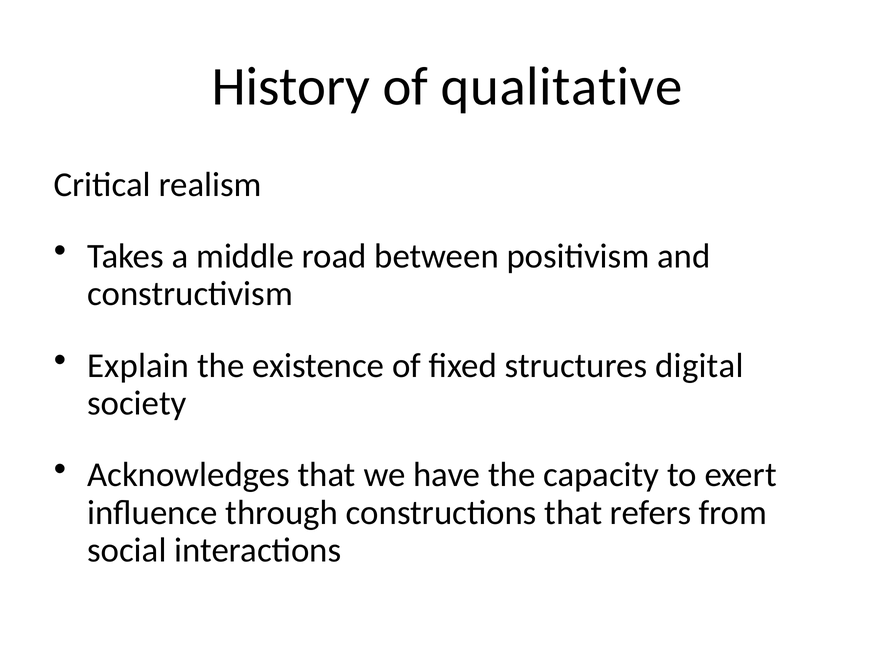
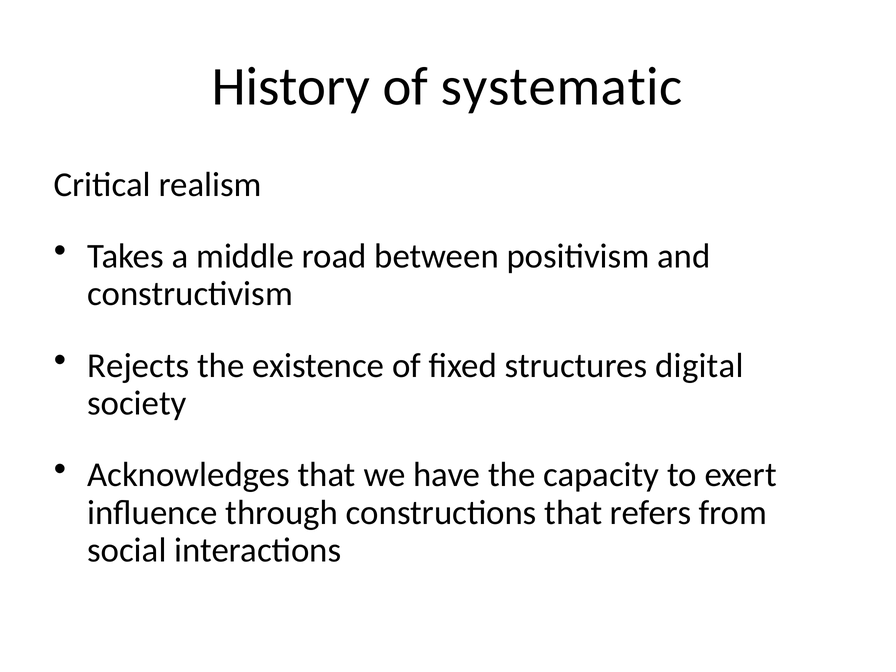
qualitative: qualitative -> systematic (562, 87)
Explain: Explain -> Rejects (138, 366)
